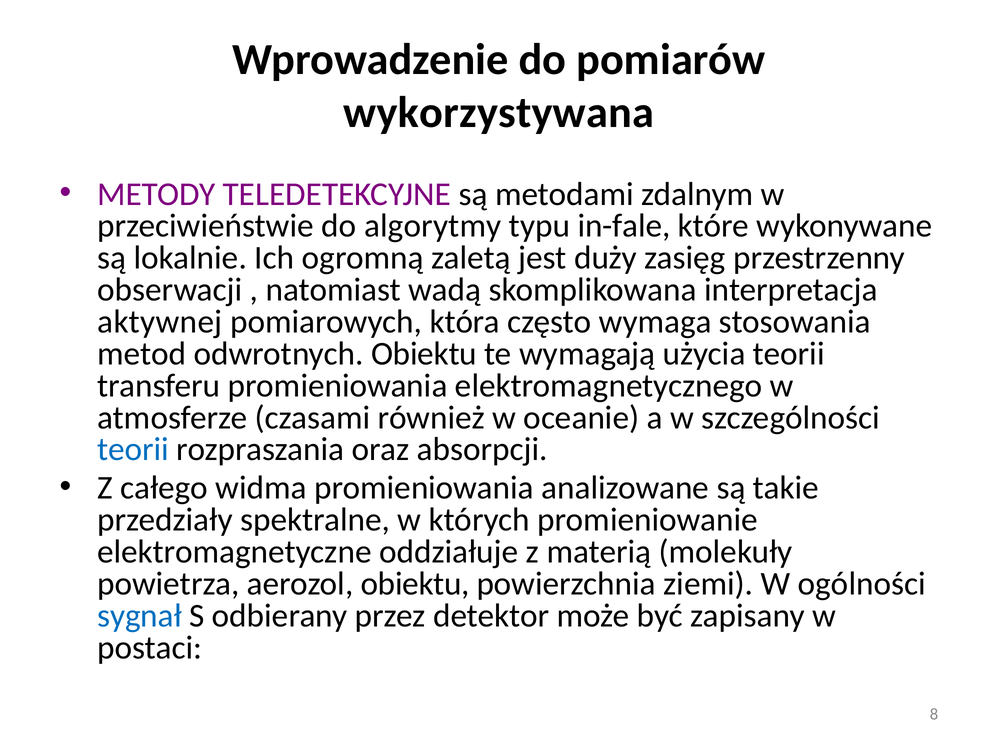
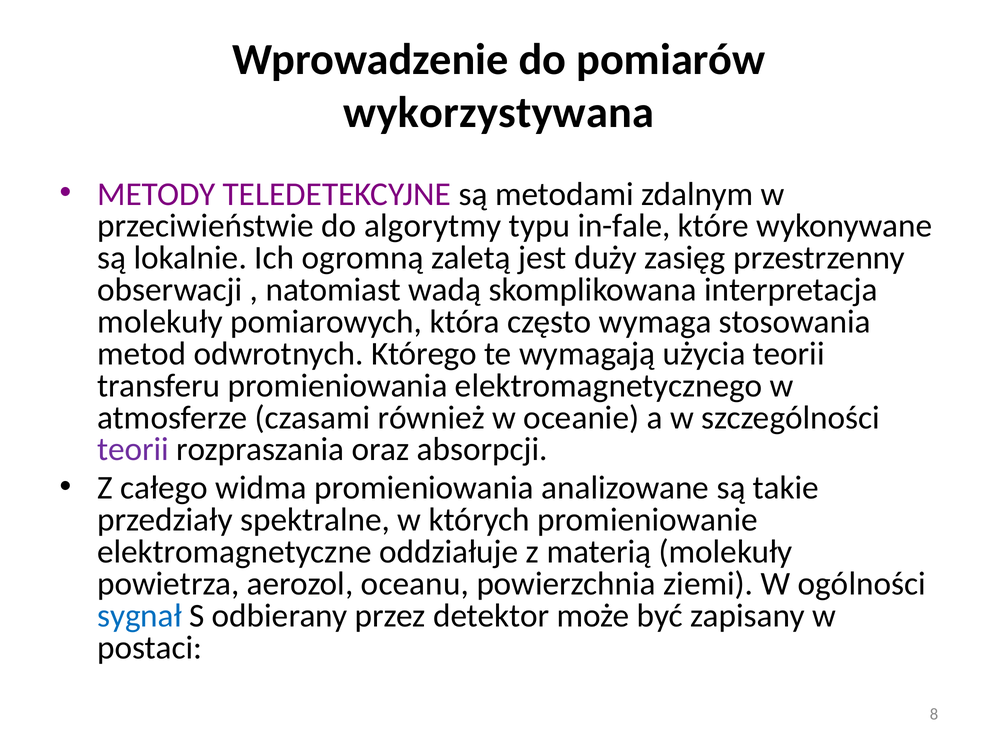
aktywnej: aktywnej -> molekuły (160, 322)
odwrotnych Obiektu: Obiektu -> Którego (424, 354)
teorii colour: blue -> purple (133, 450)
aerozol obiektu: obiektu -> oceanu (415, 584)
